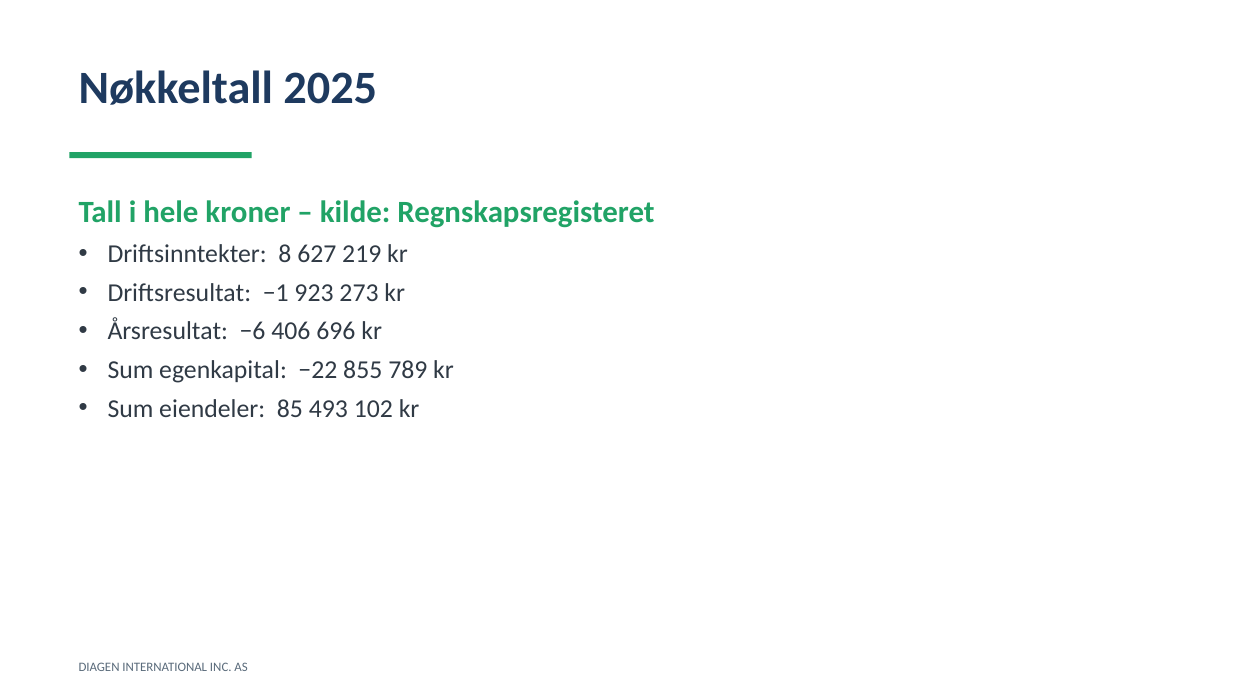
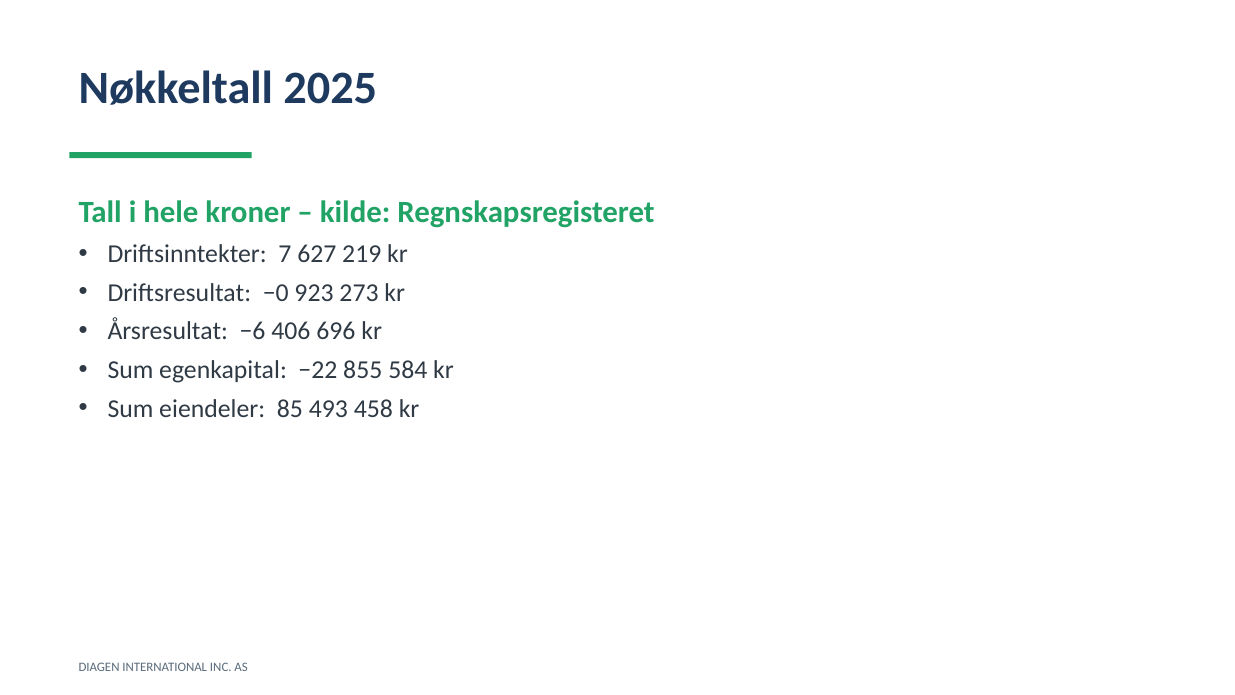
8: 8 -> 7 (285, 254)
−1: −1 -> −0 (276, 293)
789: 789 -> 584 (408, 370)
102: 102 -> 458 (373, 408)
